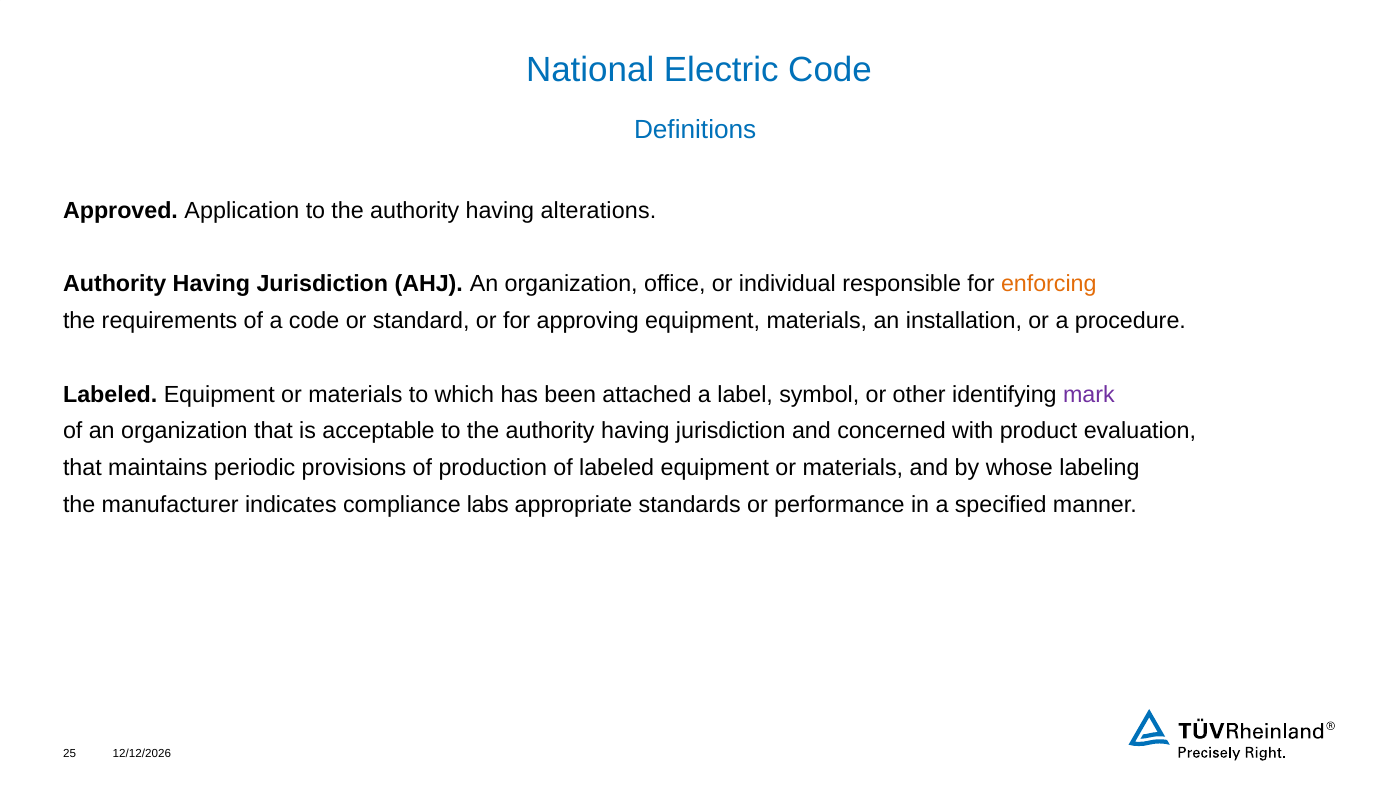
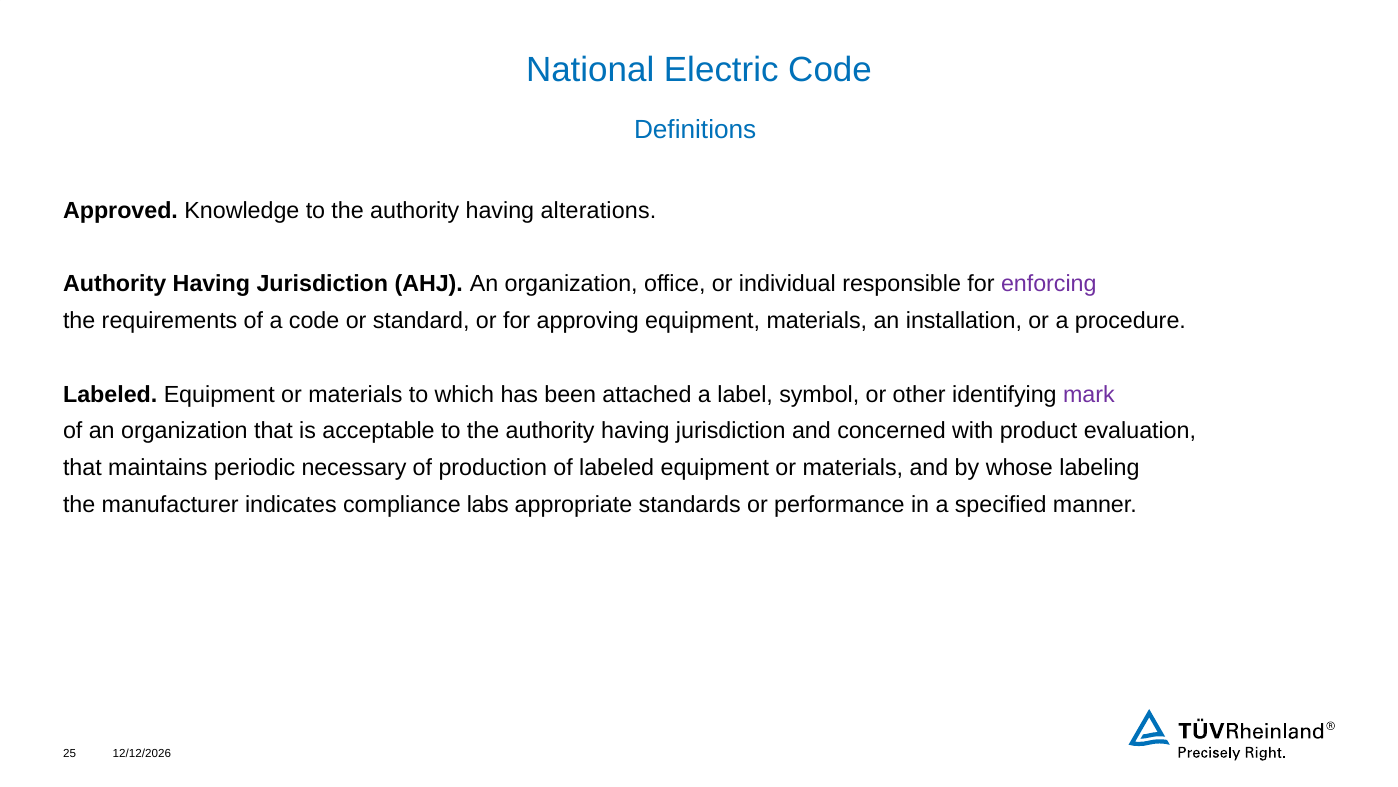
Application: Application -> Knowledge (242, 211)
enforcing colour: orange -> purple (1049, 284)
provisions: provisions -> necessary (354, 468)
